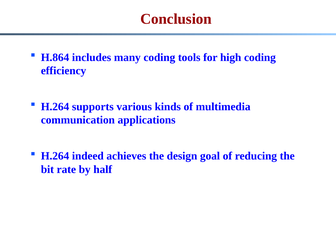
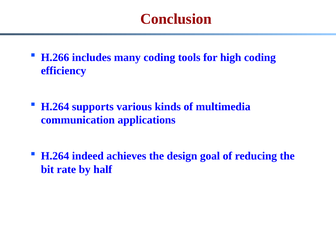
H.864: H.864 -> H.266 (55, 57)
